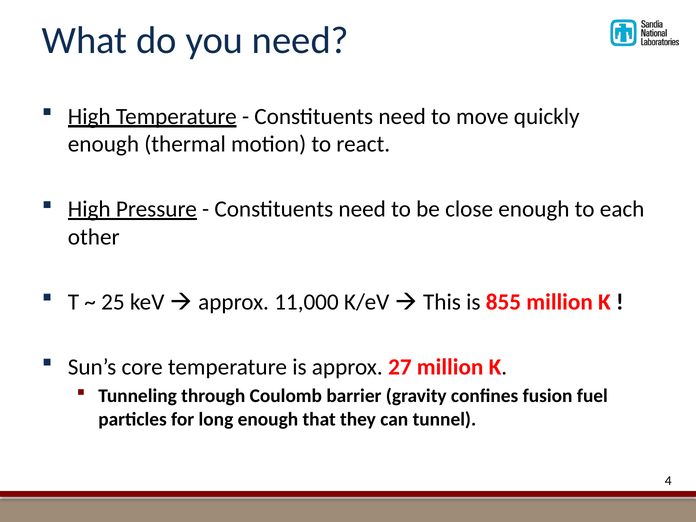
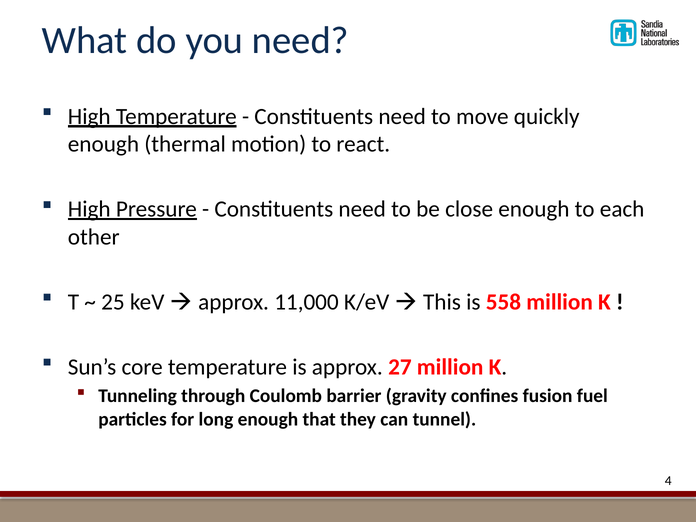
855: 855 -> 558 (503, 302)
